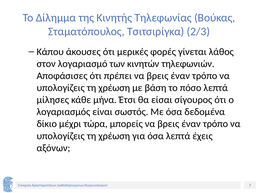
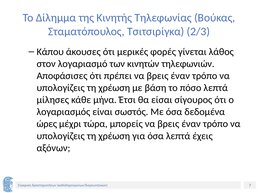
δίκιο: δίκιο -> ώρες (47, 124)
